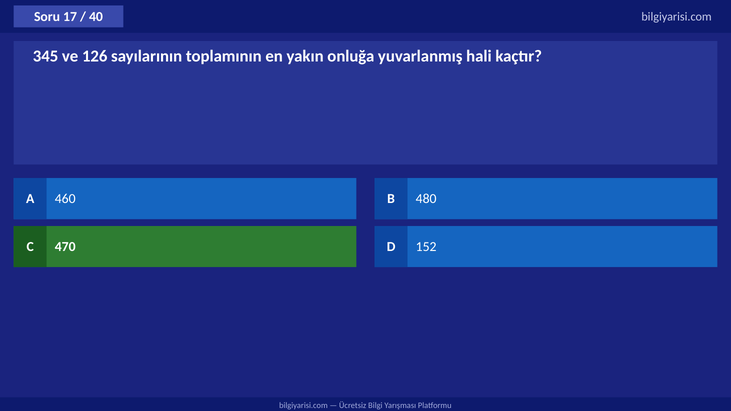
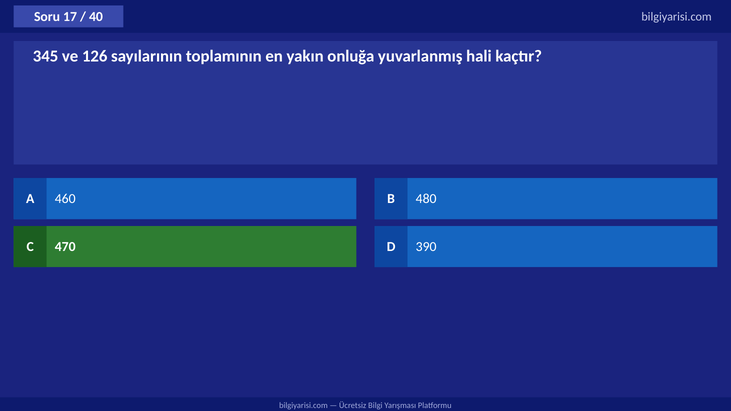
152: 152 -> 390 (426, 247)
